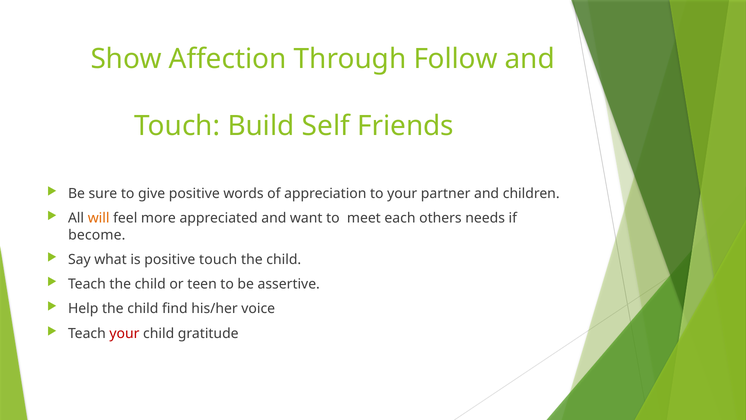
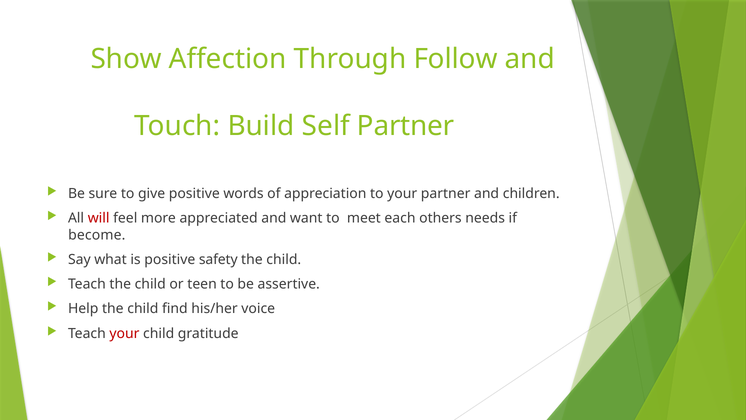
Self Friends: Friends -> Partner (406, 126)
will colour: orange -> red (99, 218)
positive touch: touch -> safety (218, 259)
